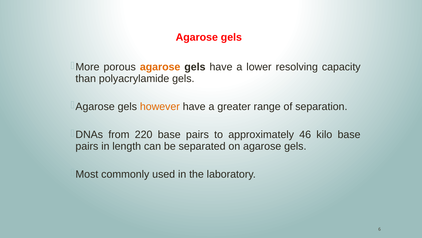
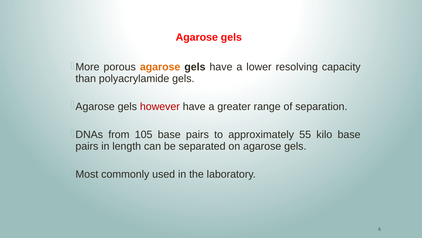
however colour: orange -> red (160, 106)
220: 220 -> 105 (144, 134)
46: 46 -> 55 (305, 134)
